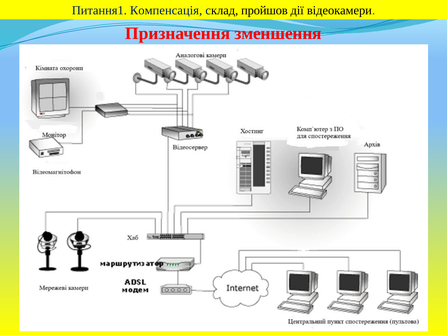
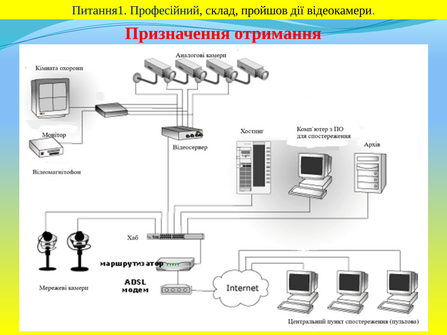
Компенсація: Компенсація -> Професійний (166, 11)
зменшення: зменшення -> отримання (278, 34)
